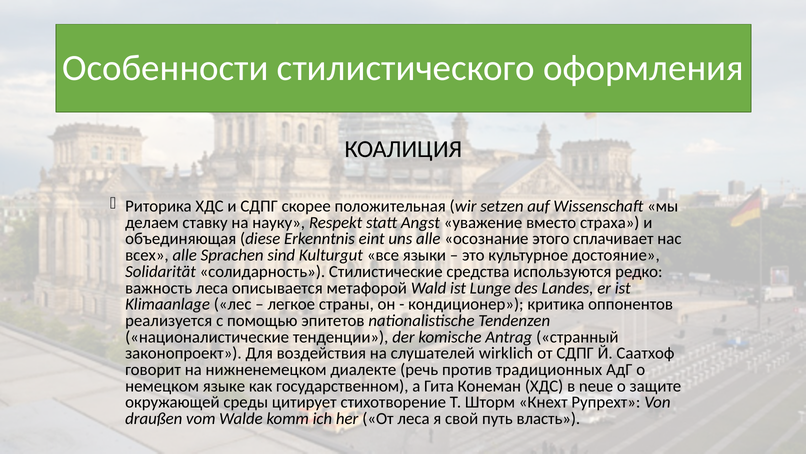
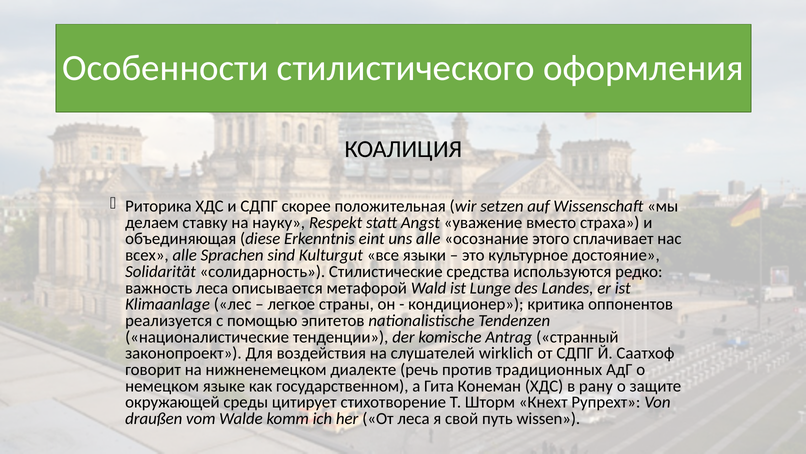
neue: neue -> рану (596, 386)
власть: власть -> wissen (548, 418)
